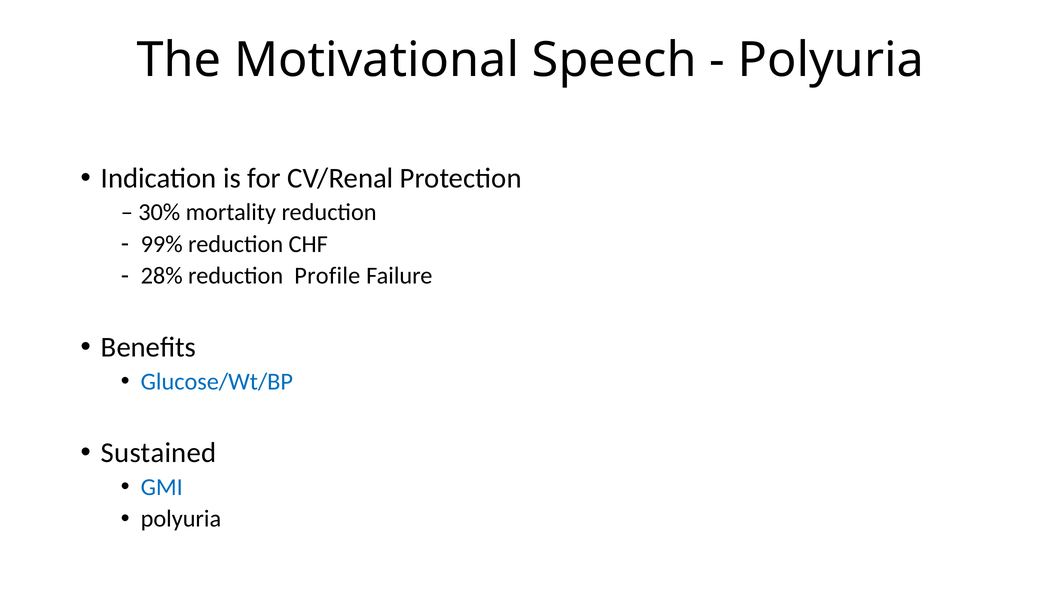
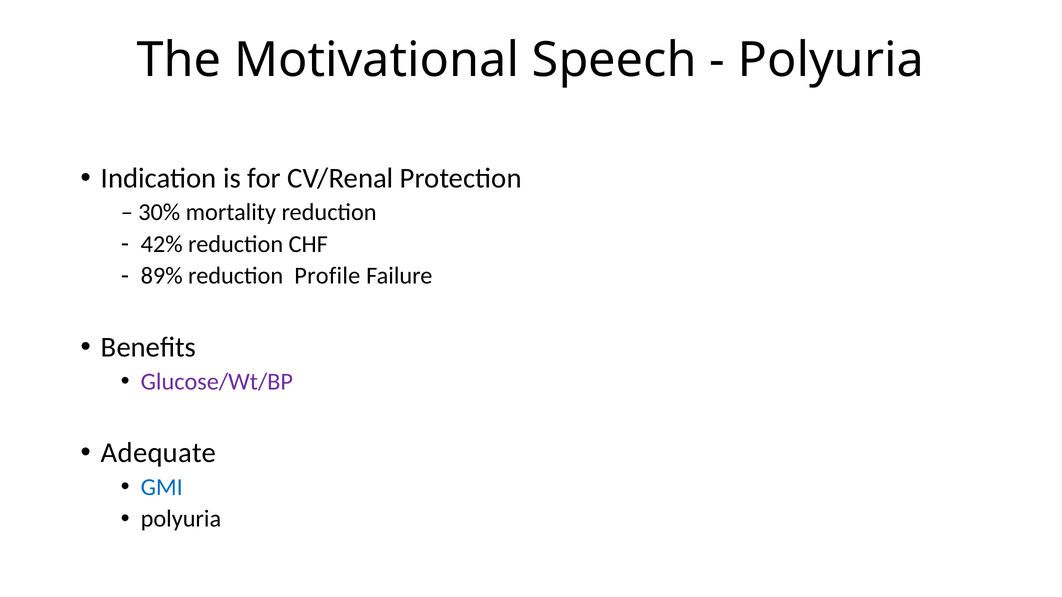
99%: 99% -> 42% (162, 244)
28%: 28% -> 89% (162, 276)
Glucose/Wt/BP colour: blue -> purple (217, 382)
Sustained: Sustained -> Adequate (159, 453)
